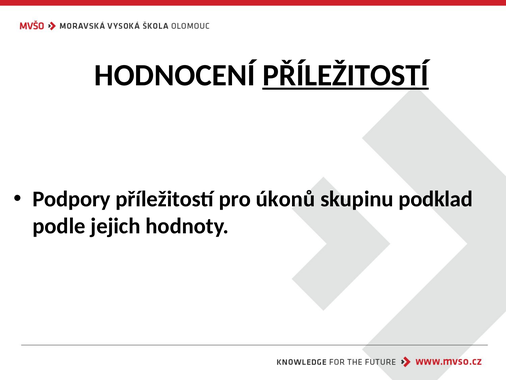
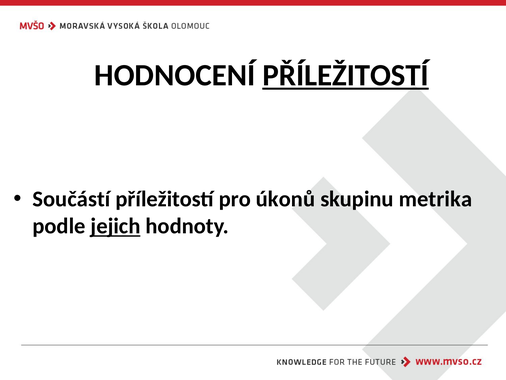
Podpory: Podpory -> Součástí (71, 199)
podklad: podklad -> metrika (436, 199)
jejich underline: none -> present (116, 226)
